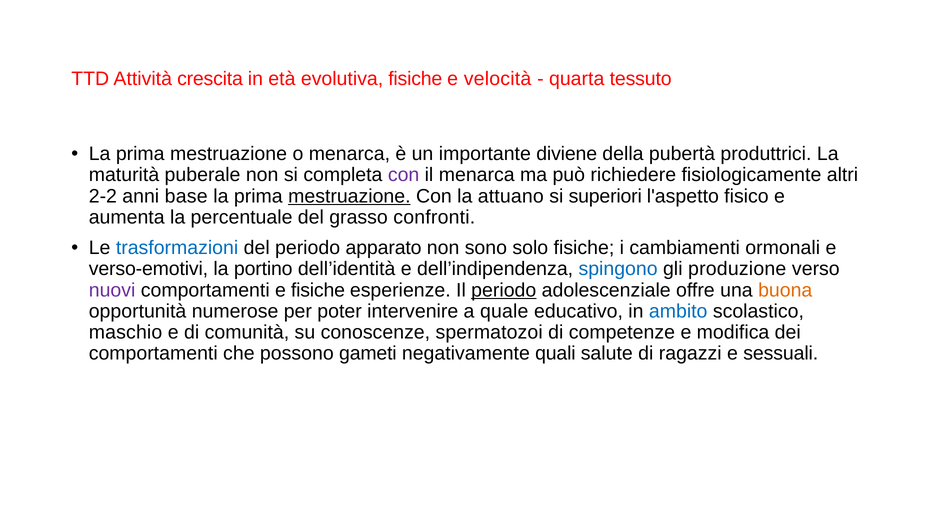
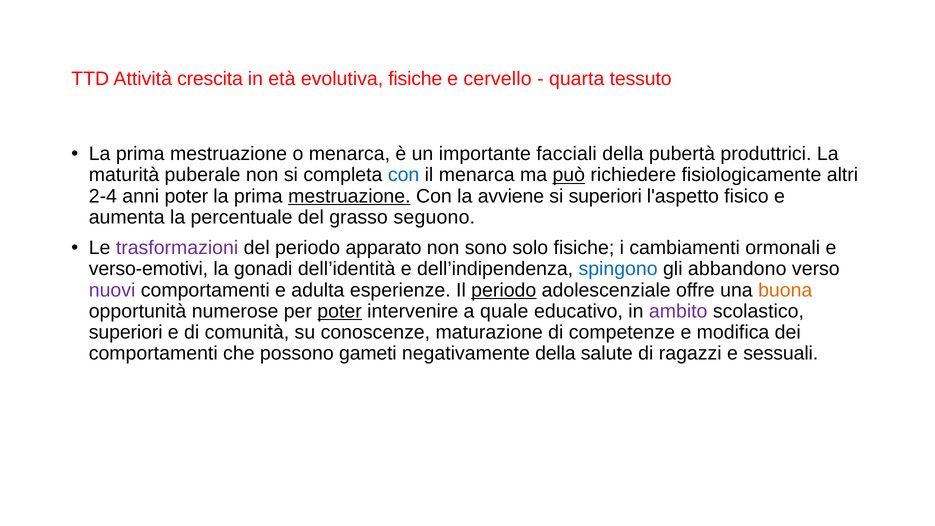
velocità: velocità -> cervello (498, 79)
diviene: diviene -> facciali (567, 154)
con colour: purple -> blue (404, 175)
può underline: none -> present (569, 175)
2-2: 2-2 -> 2-4 (103, 196)
anni base: base -> poter (186, 196)
attuano: attuano -> avviene (511, 196)
confronti: confronti -> seguono (434, 217)
trasformazioni colour: blue -> purple (177, 248)
portino: portino -> gonadi (263, 269)
produzione: produzione -> abbandono (737, 269)
e fisiche: fisiche -> adulta (318, 290)
poter underline: none -> present (340, 311)
ambito colour: blue -> purple (678, 311)
maschio: maschio -> superiori (126, 332)
spermatozoi: spermatozoi -> maturazione (489, 332)
negativamente quali: quali -> della (555, 353)
